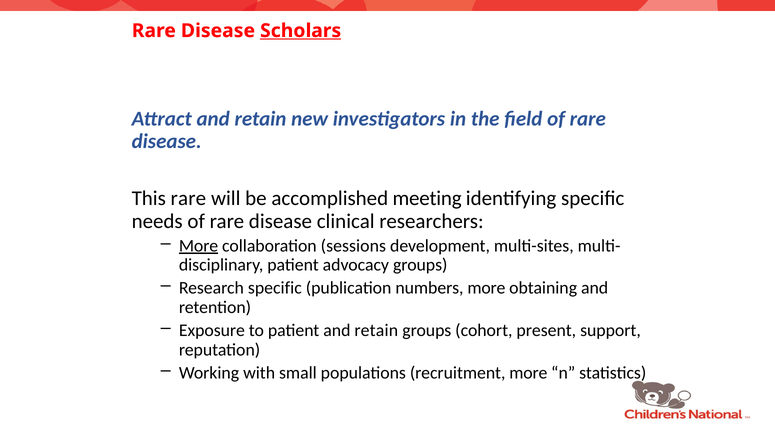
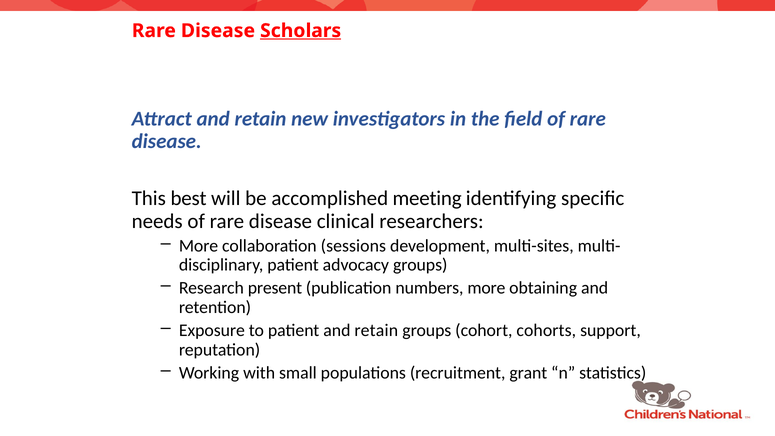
This rare: rare -> best (189, 198)
More underline: present -> none (199, 246)
Research specific: specific -> present (275, 288)
present: present -> cohorts (546, 330)
recruitment more: more -> grant (528, 373)
